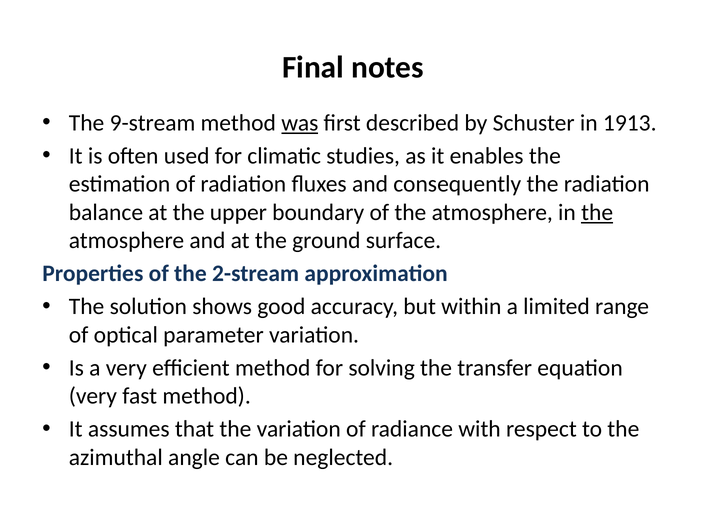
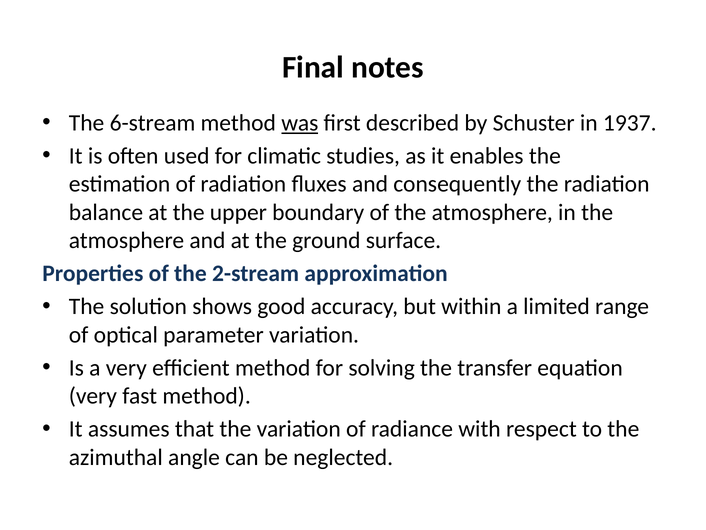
9-stream: 9-stream -> 6-stream (153, 123)
1913: 1913 -> 1937 (630, 123)
the underline: present -> none (597, 212)
